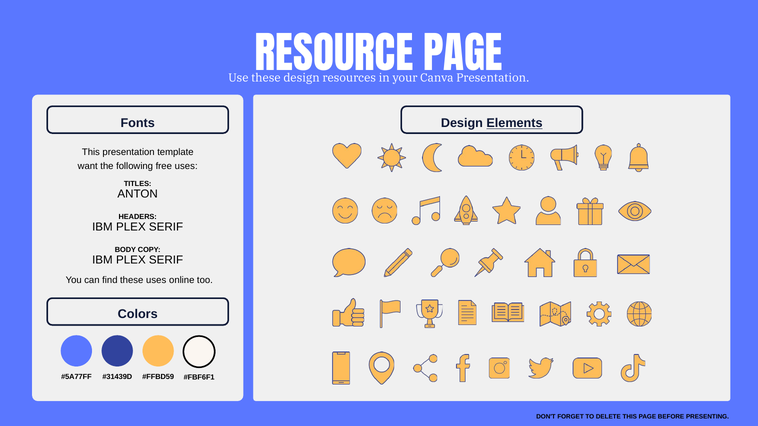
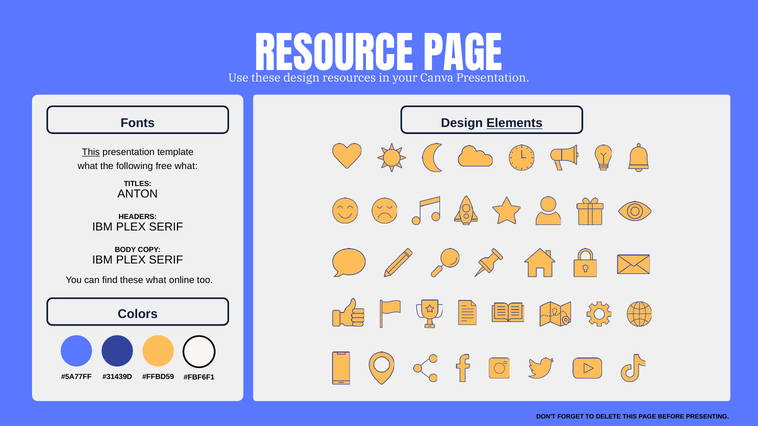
This underline: none -> present (91, 152)
want: want -> what (88, 166)
free uses: uses -> what (186, 166)
these uses: uses -> what (156, 280)
